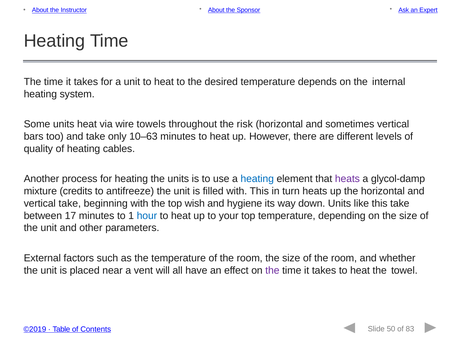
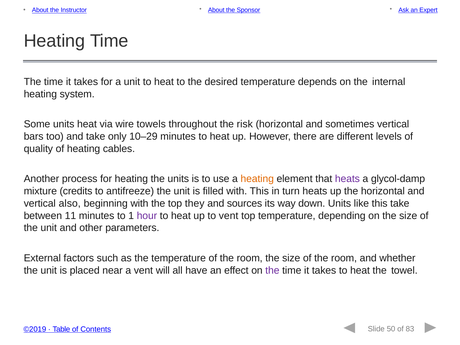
10–63: 10–63 -> 10–29 (143, 136)
heating colour: blue -> orange (257, 179)
vertical take: take -> also (70, 203)
wish: wish -> they (195, 203)
hygiene: hygiene -> sources (245, 203)
17: 17 -> 11 (70, 216)
hour colour: blue -> purple (147, 216)
to your: your -> vent (229, 216)
